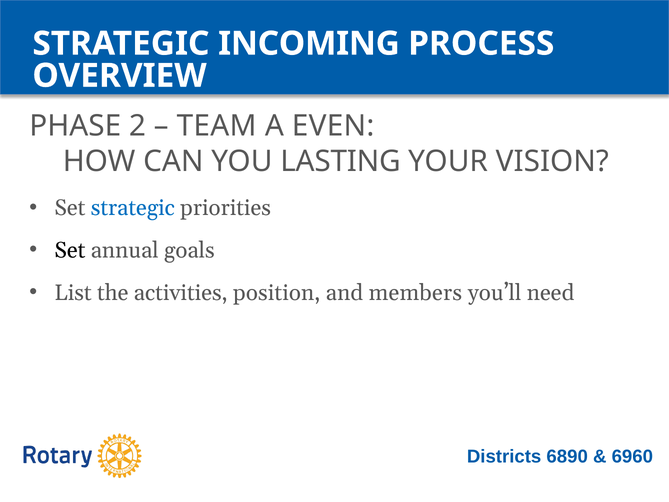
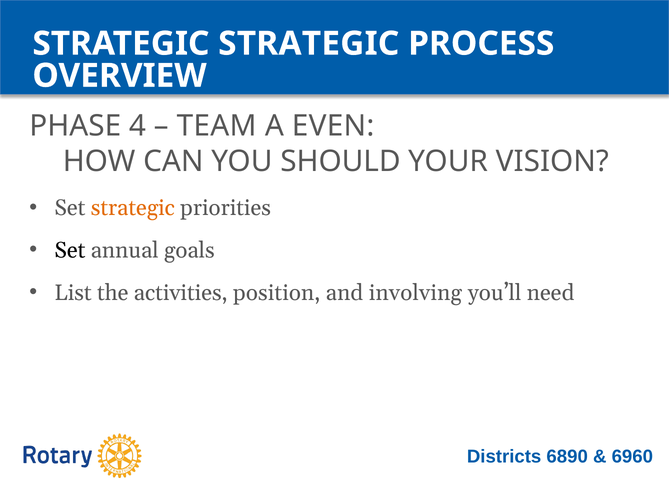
STRATEGIC INCOMING: INCOMING -> STRATEGIC (309, 44)
2: 2 -> 4 (137, 126)
LASTING: LASTING -> SHOULD (340, 162)
strategic colour: blue -> orange (133, 208)
members: members -> involving (415, 293)
